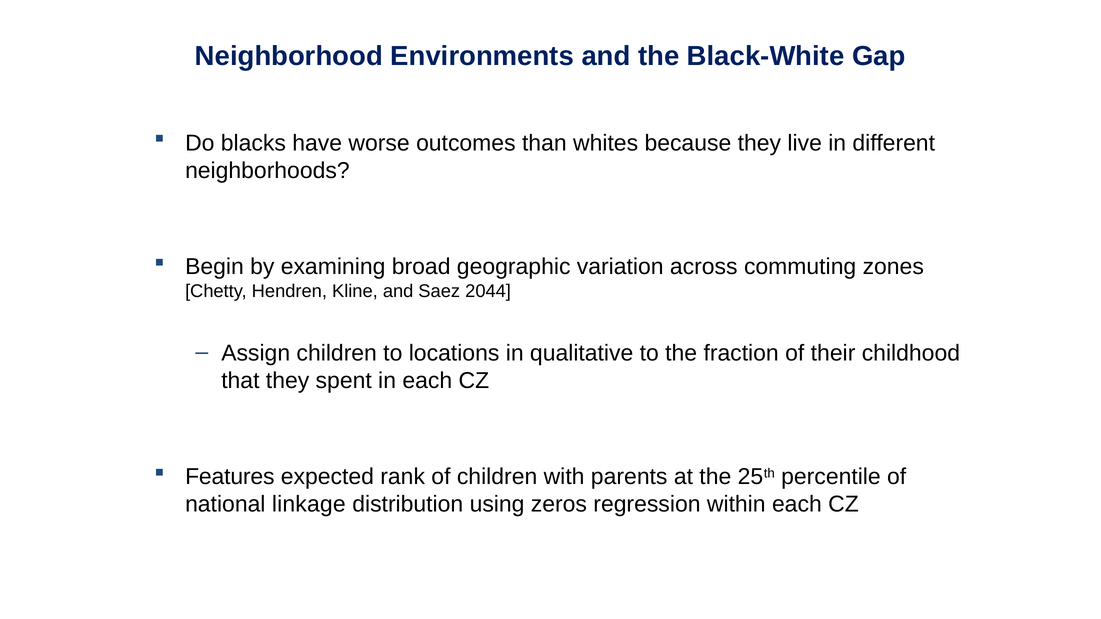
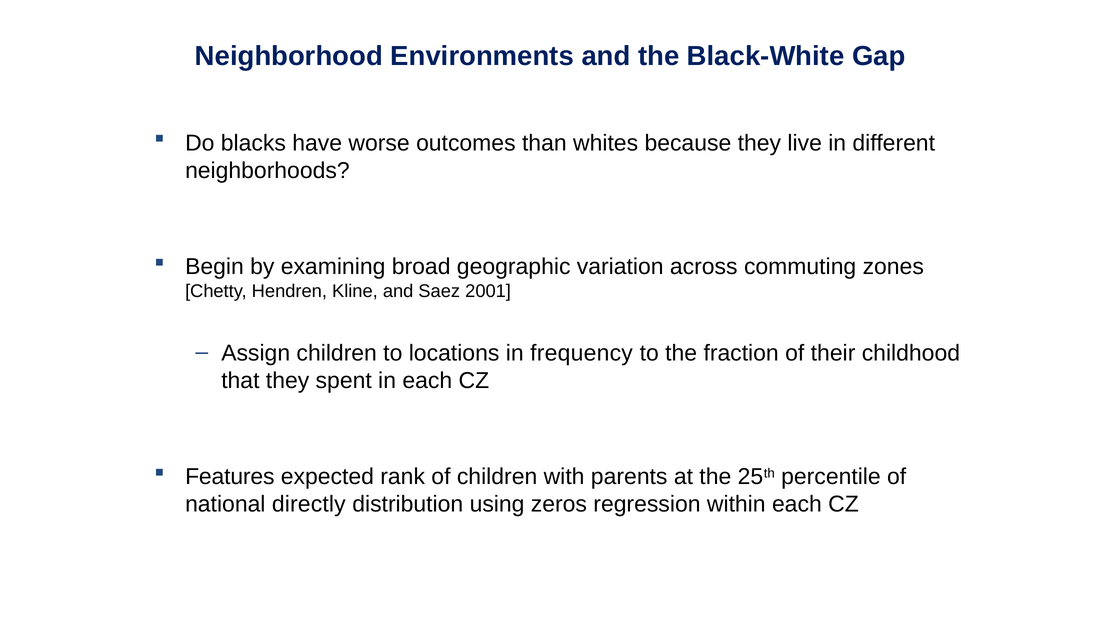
2044: 2044 -> 2001 (488, 291)
qualitative: qualitative -> frequency (582, 353)
linkage: linkage -> directly (309, 505)
